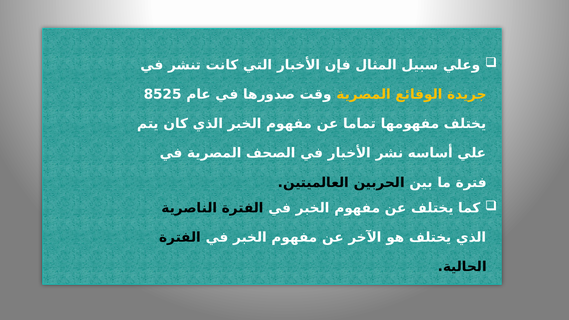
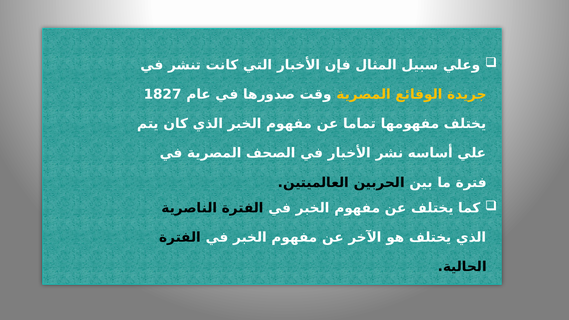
8525: 8525 -> 1827 (163, 94)
